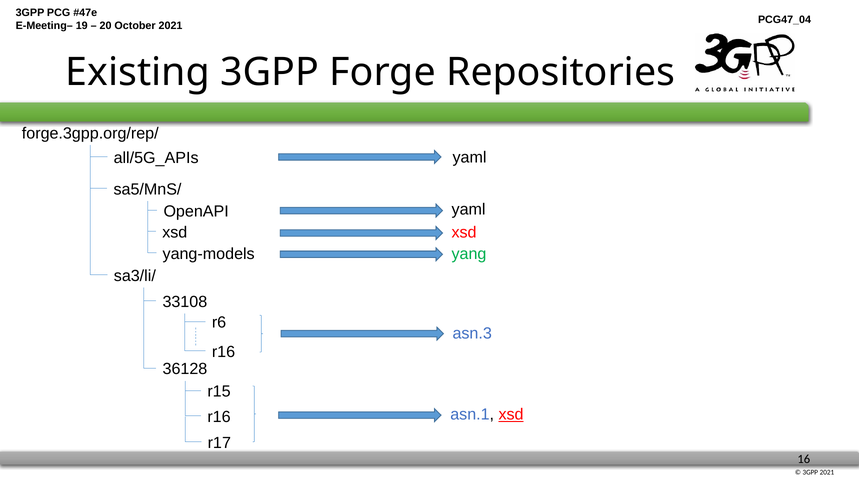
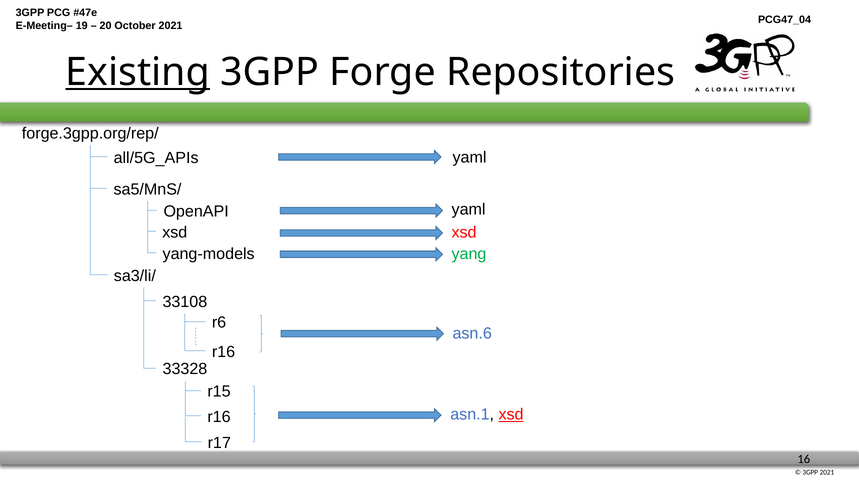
Existing underline: none -> present (138, 72)
asn.3: asn.3 -> asn.6 (472, 333)
36128: 36128 -> 33328 (185, 369)
